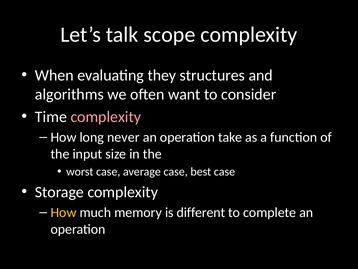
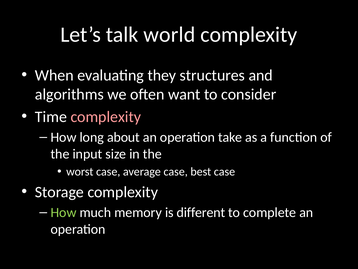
scope: scope -> world (169, 35)
never: never -> about (123, 137)
How colour: yellow -> light green (64, 212)
